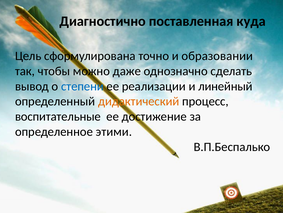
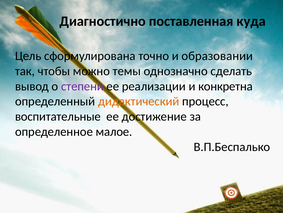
даже: даже -> темы (127, 71)
степени colour: blue -> purple (82, 86)
линейный: линейный -> конкретна (225, 86)
этими: этими -> малое (114, 131)
